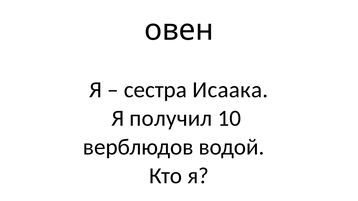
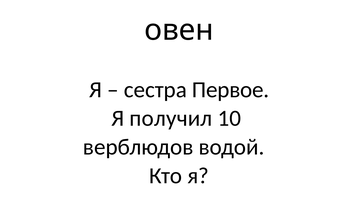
Исаака: Исаака -> Первое (231, 90)
